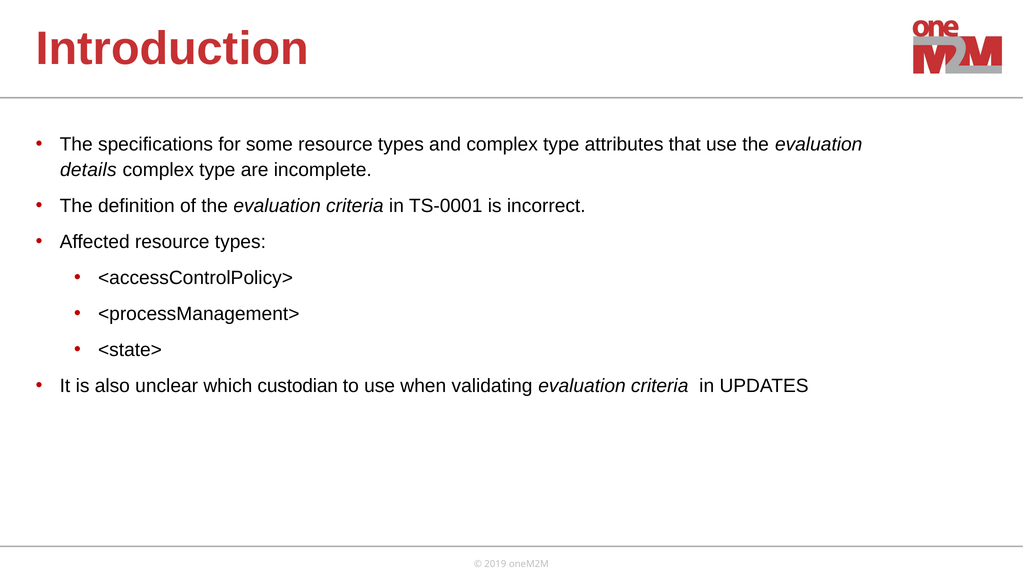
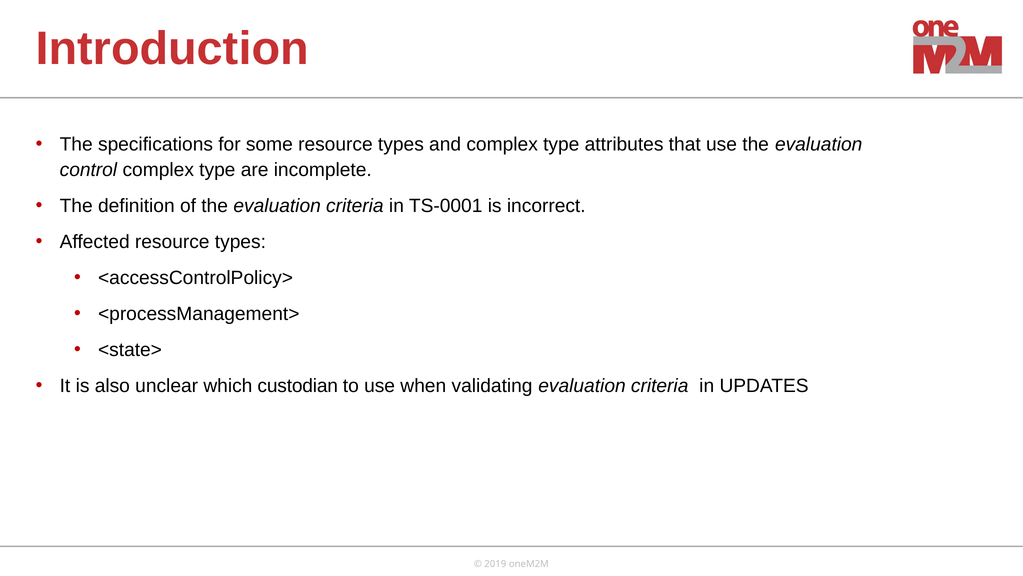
details: details -> control (88, 170)
